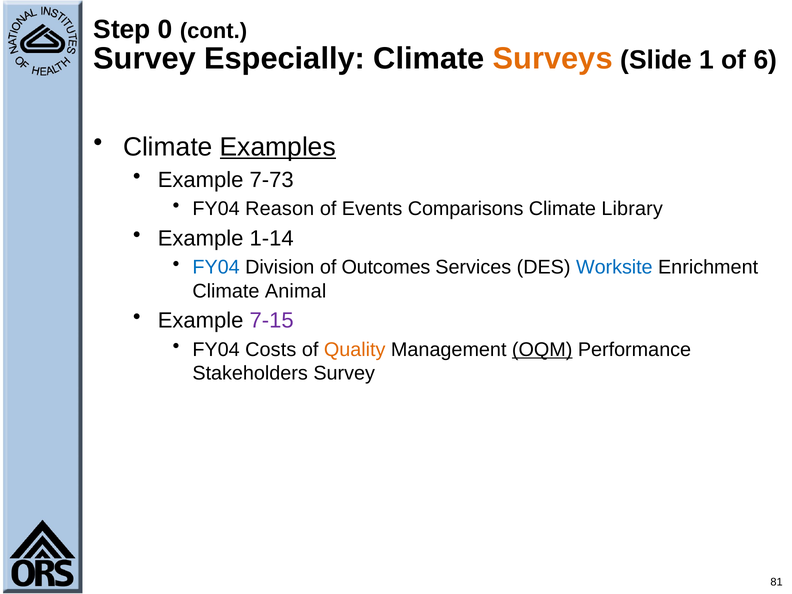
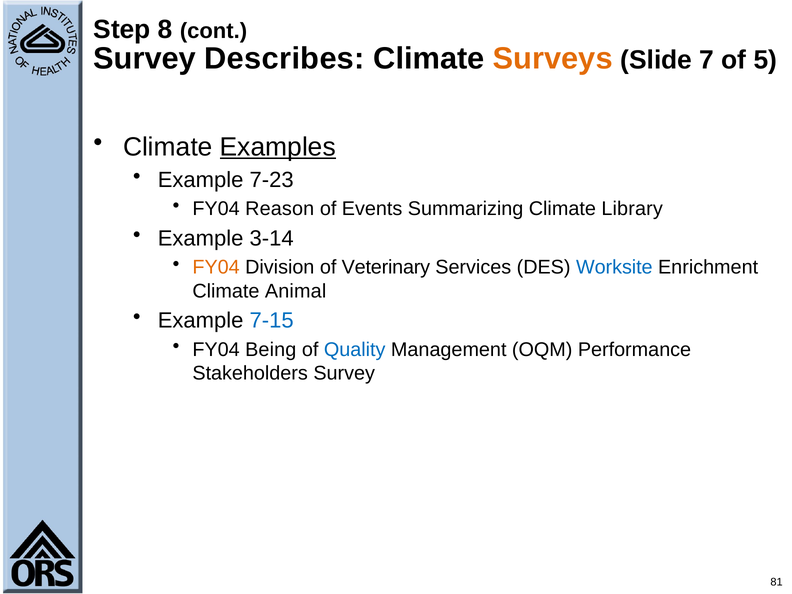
0: 0 -> 8 (165, 30)
Especially: Especially -> Describes (285, 59)
1: 1 -> 7 (707, 60)
6: 6 -> 5 (765, 60)
7-73: 7-73 -> 7-23 (272, 180)
Comparisons: Comparisons -> Summarizing (466, 209)
1-14: 1-14 -> 3-14 (272, 238)
FY04 colour: blue -> orange (216, 267)
Outcomes: Outcomes -> Veterinary (386, 267)
7-15 colour: purple -> blue (272, 321)
Costs: Costs -> Being (271, 350)
Quality colour: orange -> blue (355, 350)
OQM underline: present -> none (542, 350)
